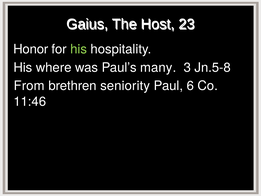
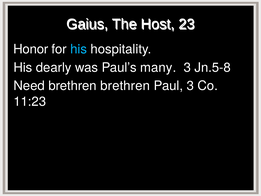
his colour: light green -> light blue (79, 49)
where: where -> dearly (54, 67)
From: From -> Need (29, 86)
brethren seniority: seniority -> brethren (125, 86)
Paul 6: 6 -> 3 (190, 86)
11:46: 11:46 -> 11:23 (30, 101)
